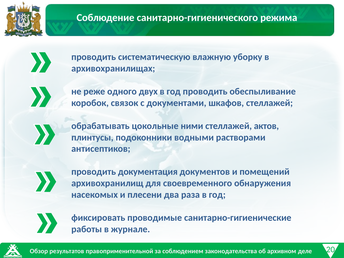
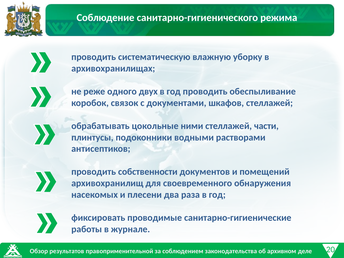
актов: актов -> части (266, 126)
документация: документация -> собственности (148, 172)
